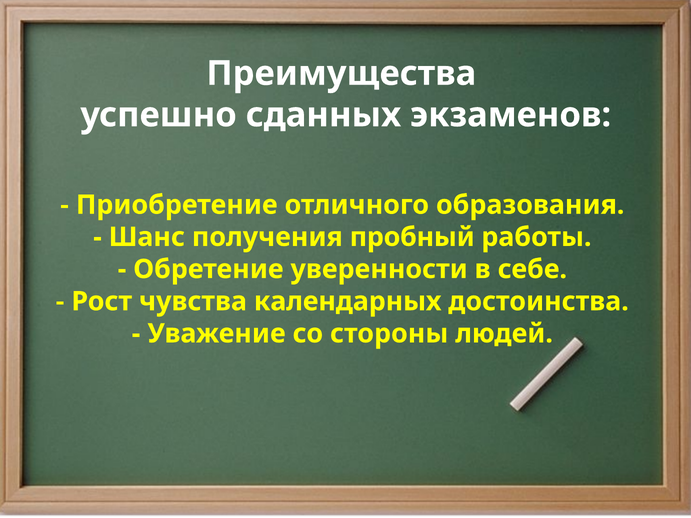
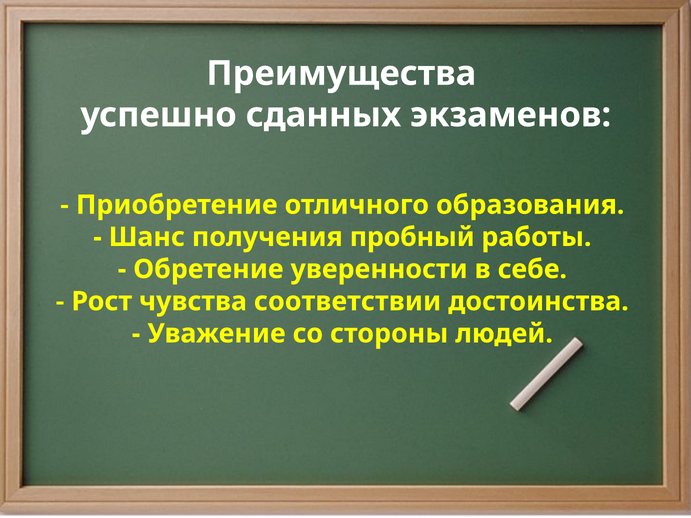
календарных: календарных -> соответствии (348, 302)
